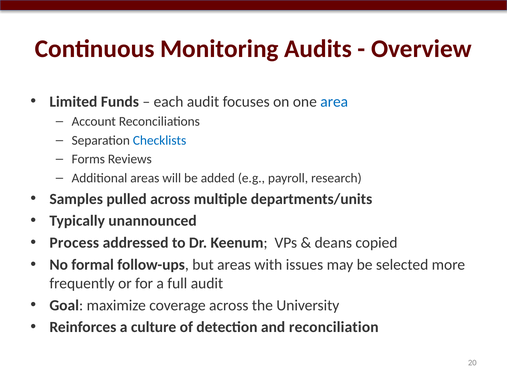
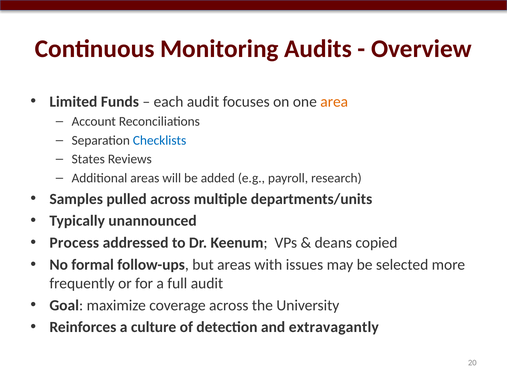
area colour: blue -> orange (334, 102)
Forms: Forms -> States (88, 159)
reconciliation: reconciliation -> extravagantly (334, 327)
